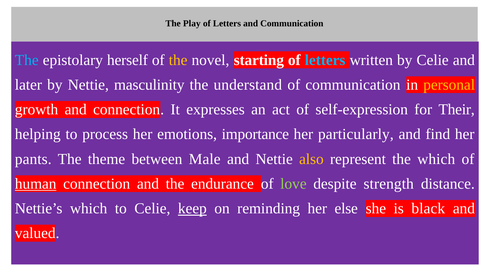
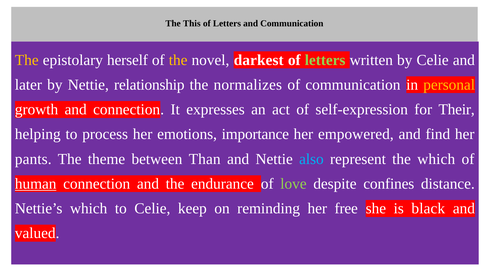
Play: Play -> This (192, 24)
The colour: light blue -> yellow (27, 60)
starting: starting -> darkest (259, 60)
letters colour: light blue -> light green (325, 60)
masculinity: masculinity -> relationship (149, 85)
understand: understand -> normalizes (248, 85)
particularly: particularly -> empowered (356, 134)
Male: Male -> Than (205, 159)
also colour: yellow -> light blue (311, 159)
strength: strength -> confines (389, 184)
keep underline: present -> none (192, 209)
else: else -> free (346, 209)
